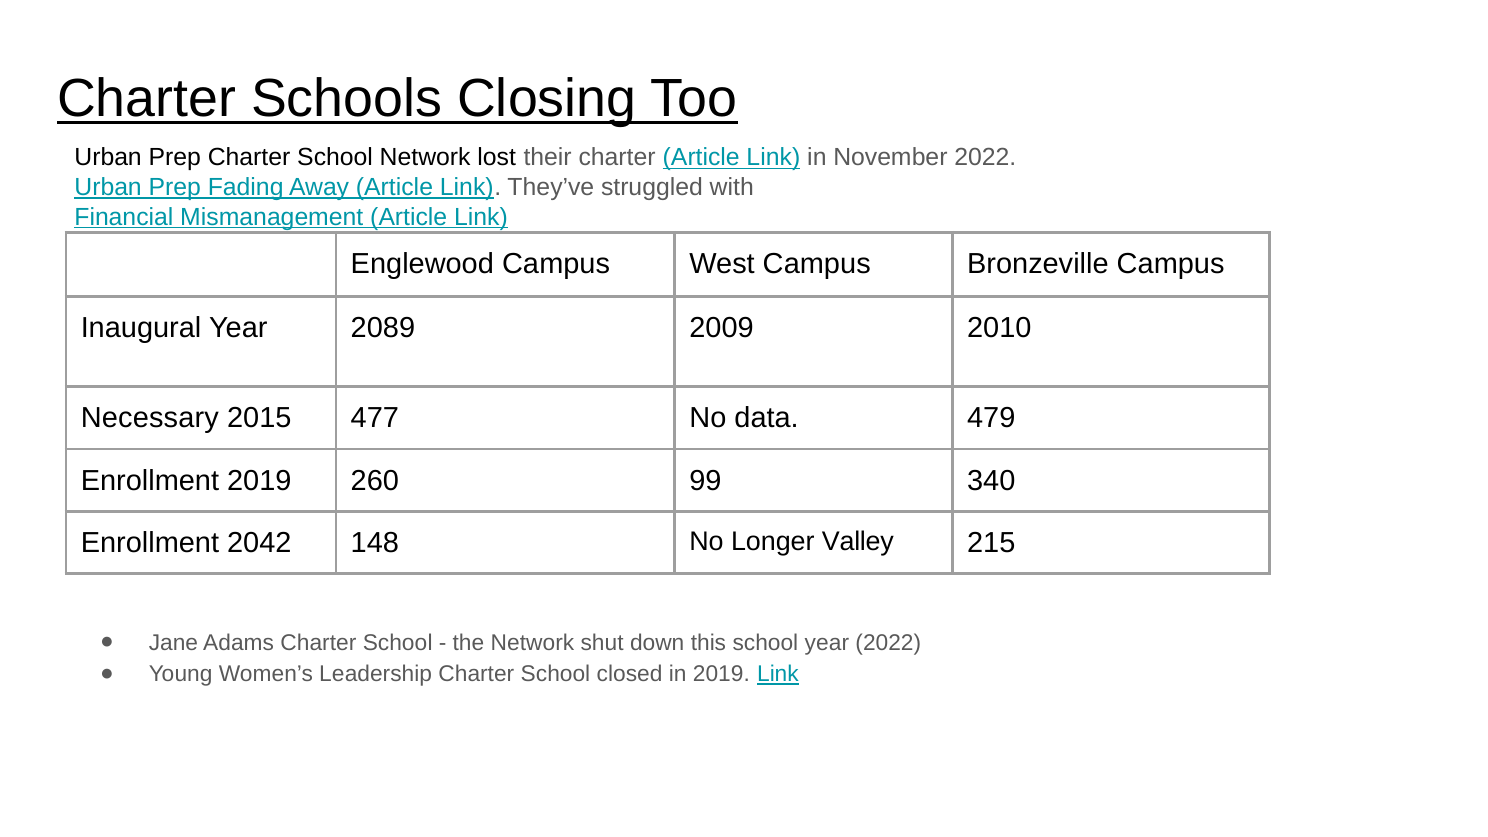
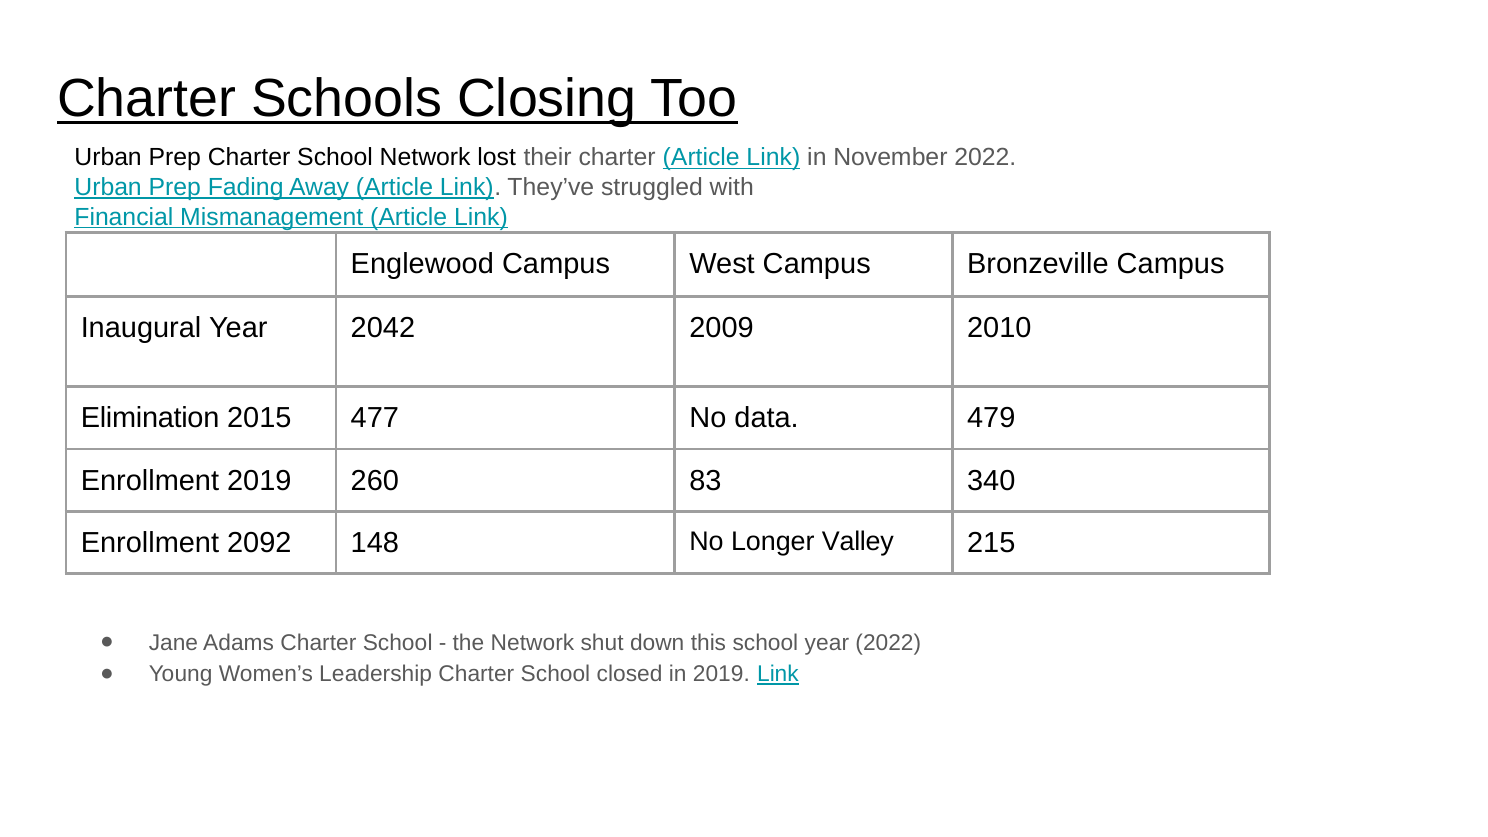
2089: 2089 -> 2042 (383, 328)
Necessary: Necessary -> Elimination (150, 418)
99: 99 -> 83 (705, 481)
2042: 2042 -> 2092 (259, 543)
